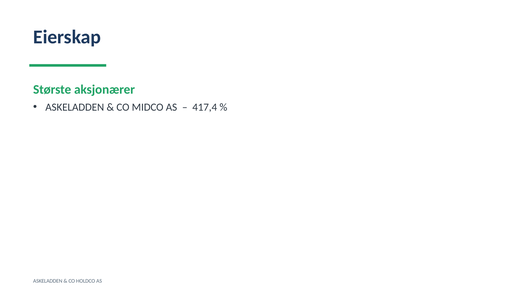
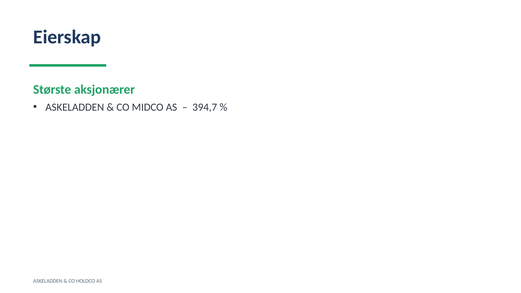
417,4: 417,4 -> 394,7 (205, 107)
